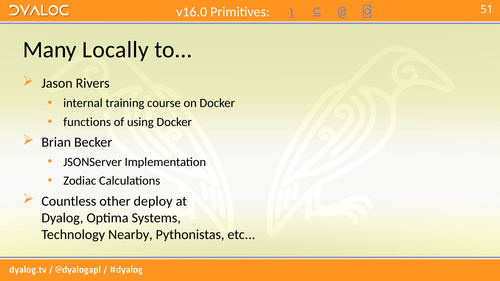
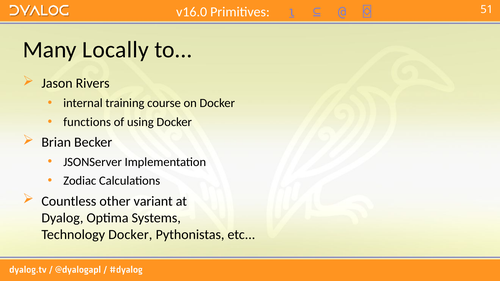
deploy: deploy -> variant (153, 201)
Technology Nearby: Nearby -> Docker (130, 235)
